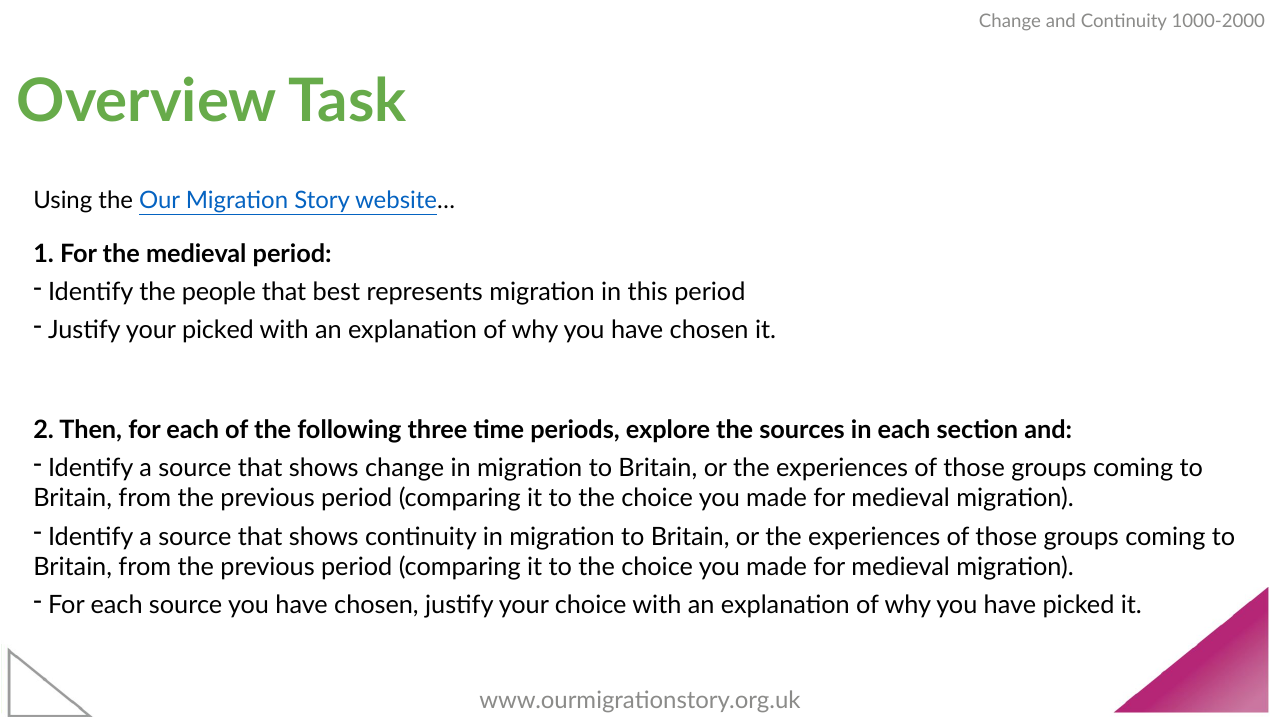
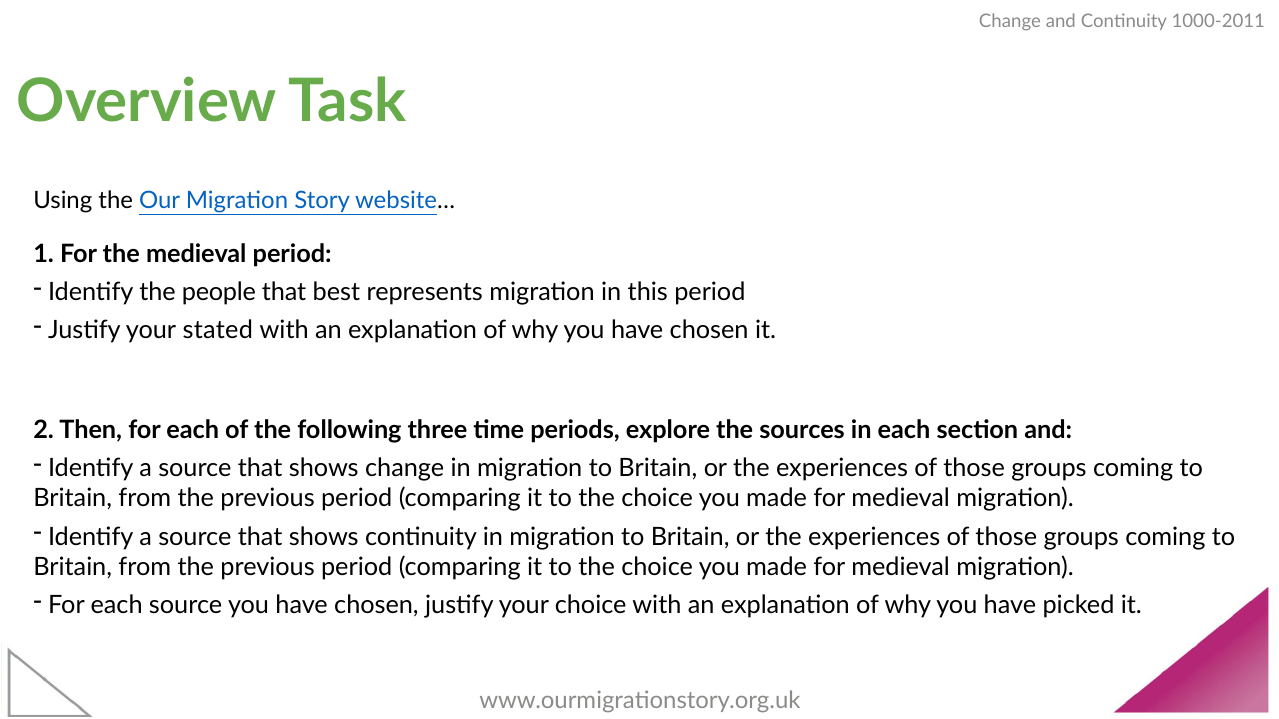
1000-2000: 1000-2000 -> 1000-2011 (1218, 21)
your picked: picked -> stated (218, 331)
